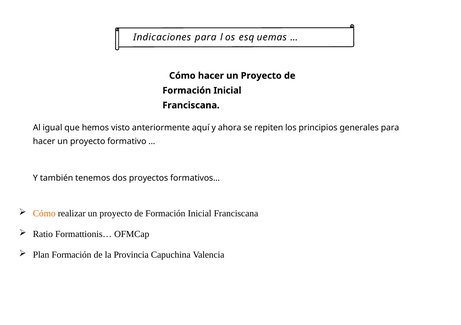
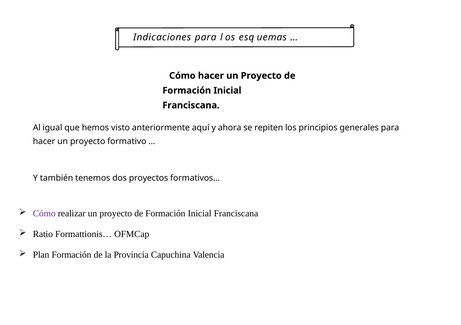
Cómo colour: orange -> purple (44, 214)
